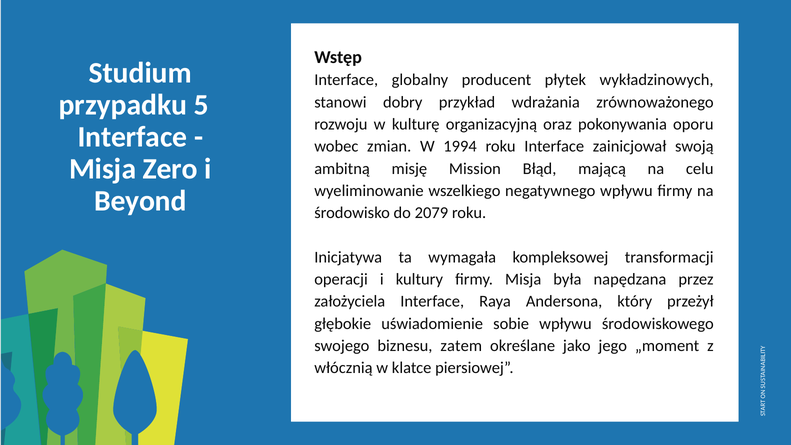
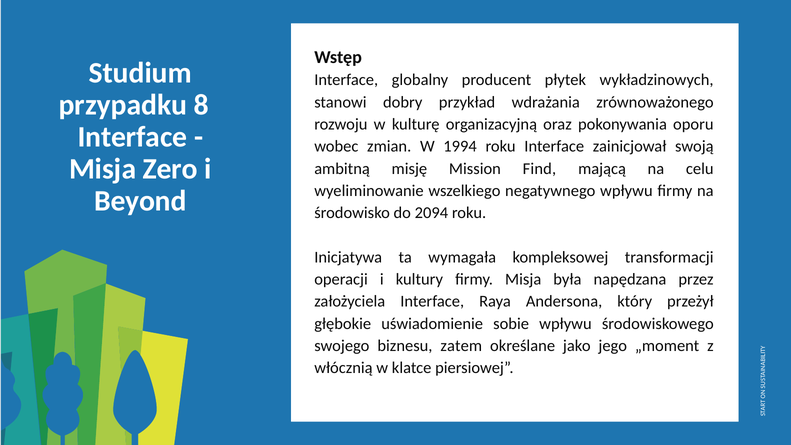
5: 5 -> 8 (201, 105)
Błąd: Błąd -> Find (539, 169)
2079: 2079 -> 2094 (431, 213)
